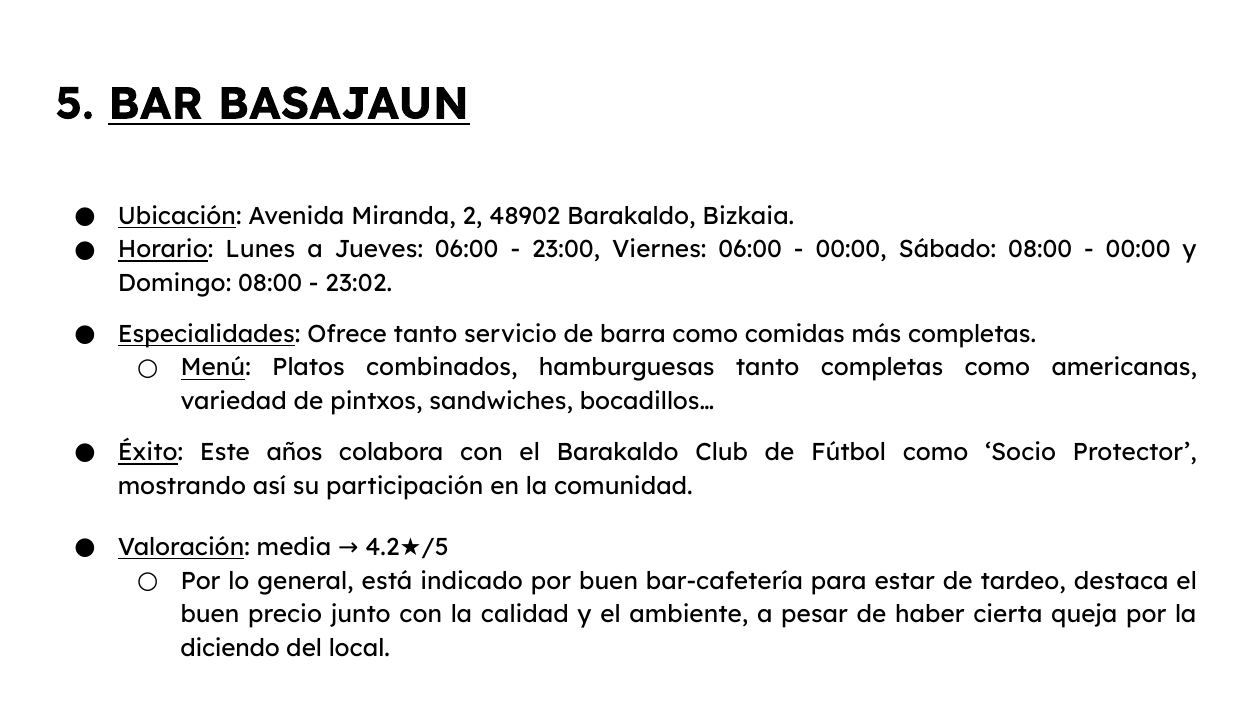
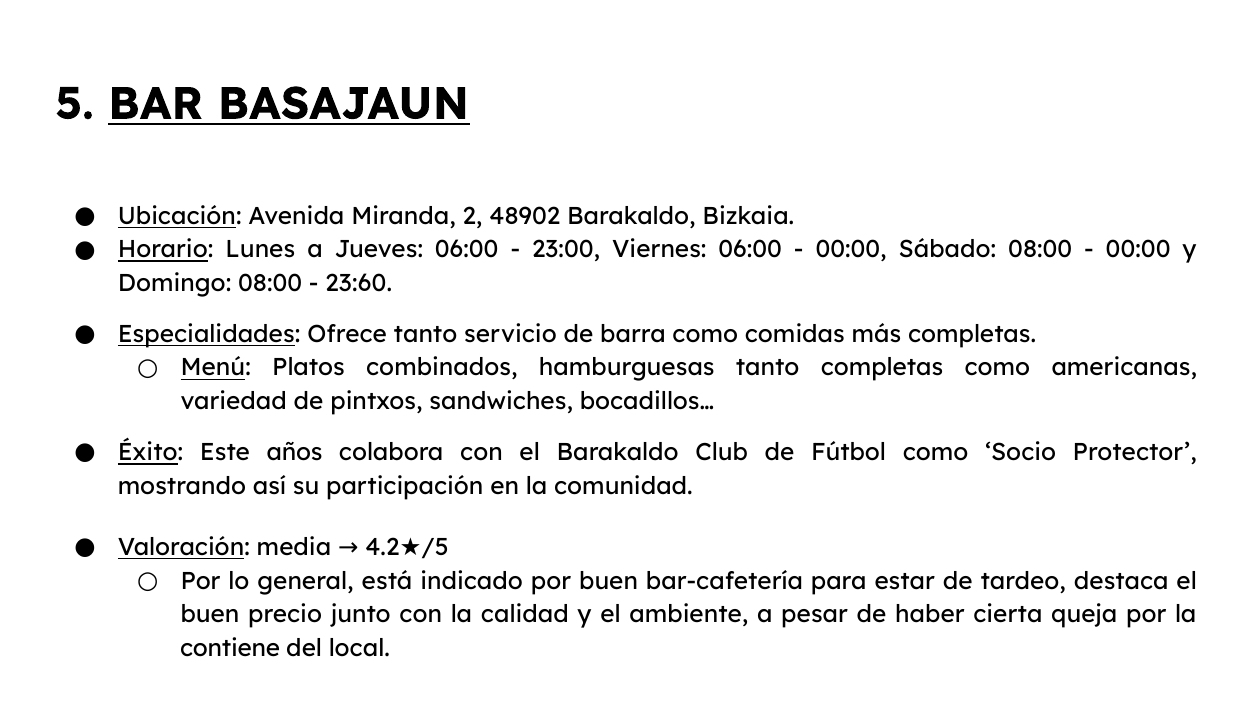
23:02: 23:02 -> 23:60 (359, 283)
diciendo: diciendo -> contiene (230, 648)
